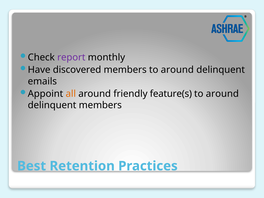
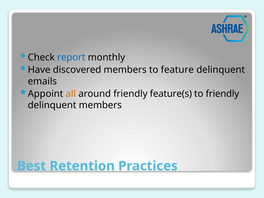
report colour: purple -> blue (71, 57)
members to around: around -> feature (177, 70)
around: around -> friendly (222, 94)
